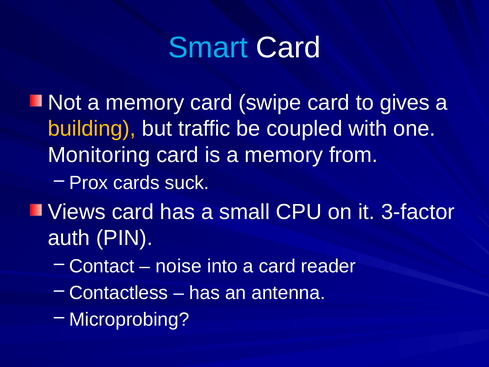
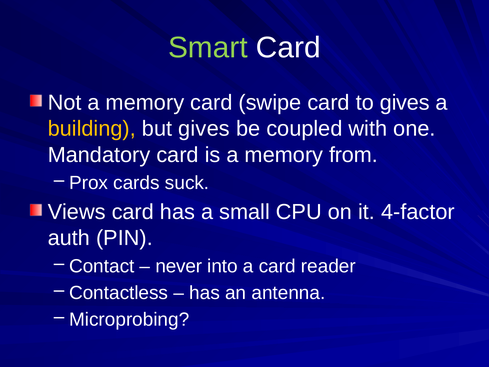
Smart colour: light blue -> light green (208, 48)
but traffic: traffic -> gives (204, 129)
Monitoring: Monitoring -> Mandatory (99, 155)
3-factor: 3-factor -> 4-factor (418, 212)
noise: noise -> never (179, 266)
